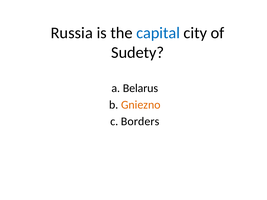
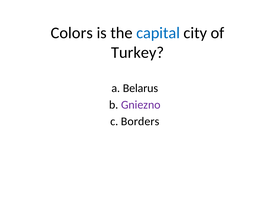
Russia: Russia -> Colors (72, 33)
Sudety: Sudety -> Turkey (138, 53)
Gniezno colour: orange -> purple (141, 105)
